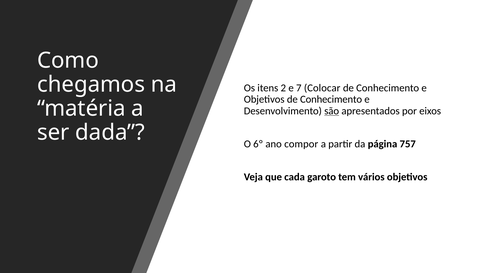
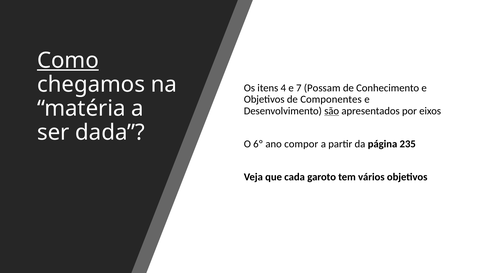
Como underline: none -> present (68, 60)
2: 2 -> 4 (283, 88)
Colocar: Colocar -> Possam (322, 88)
Objetivos de Conhecimento: Conhecimento -> Componentes (331, 99)
757: 757 -> 235 (408, 144)
